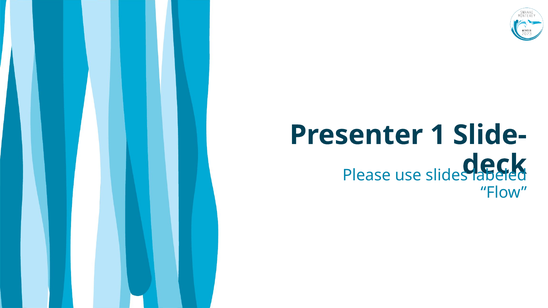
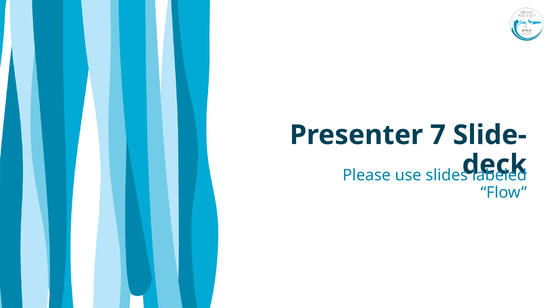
1: 1 -> 7 (438, 135)
